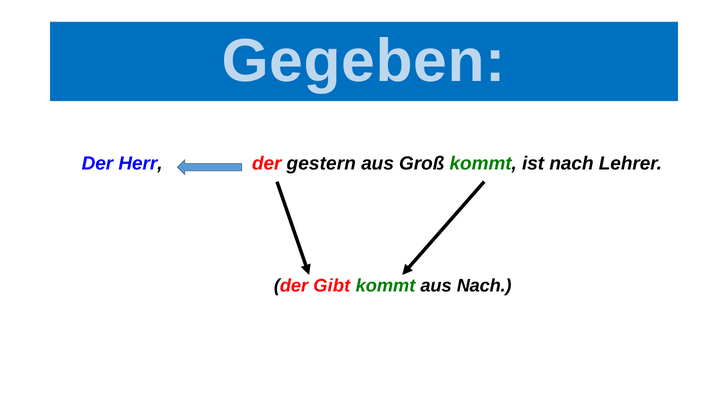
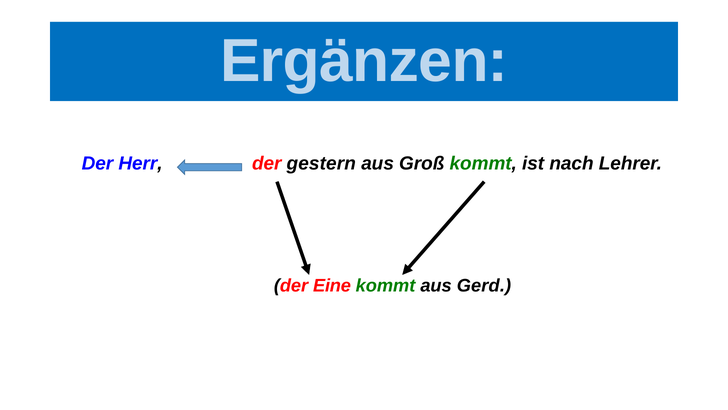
Gegeben: Gegeben -> Ergänzen (364, 61)
Gibt: Gibt -> Eine (332, 285)
aus Nach: Nach -> Gerd (484, 285)
